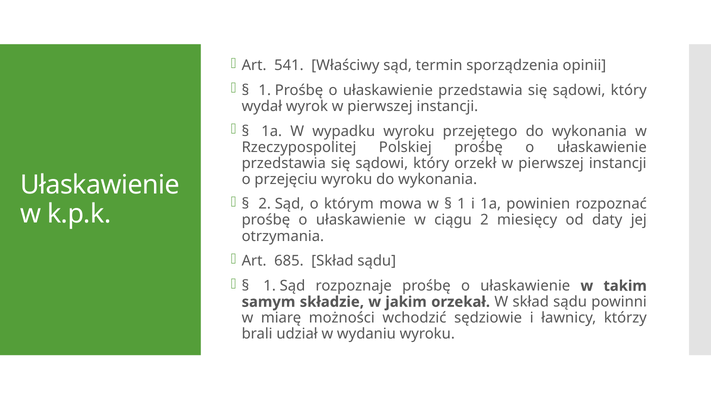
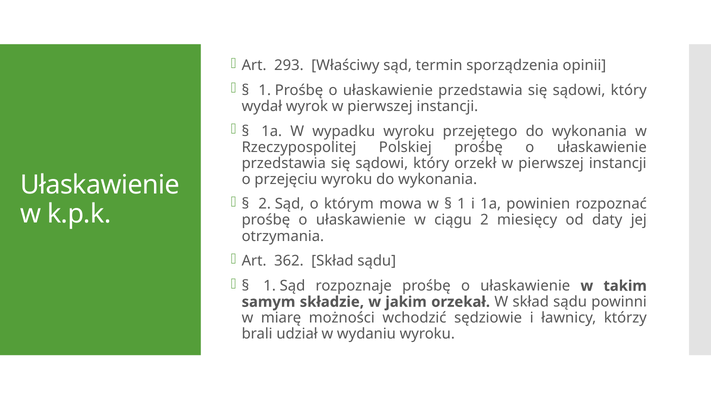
541: 541 -> 293 (289, 65)
685: 685 -> 362 (289, 261)
